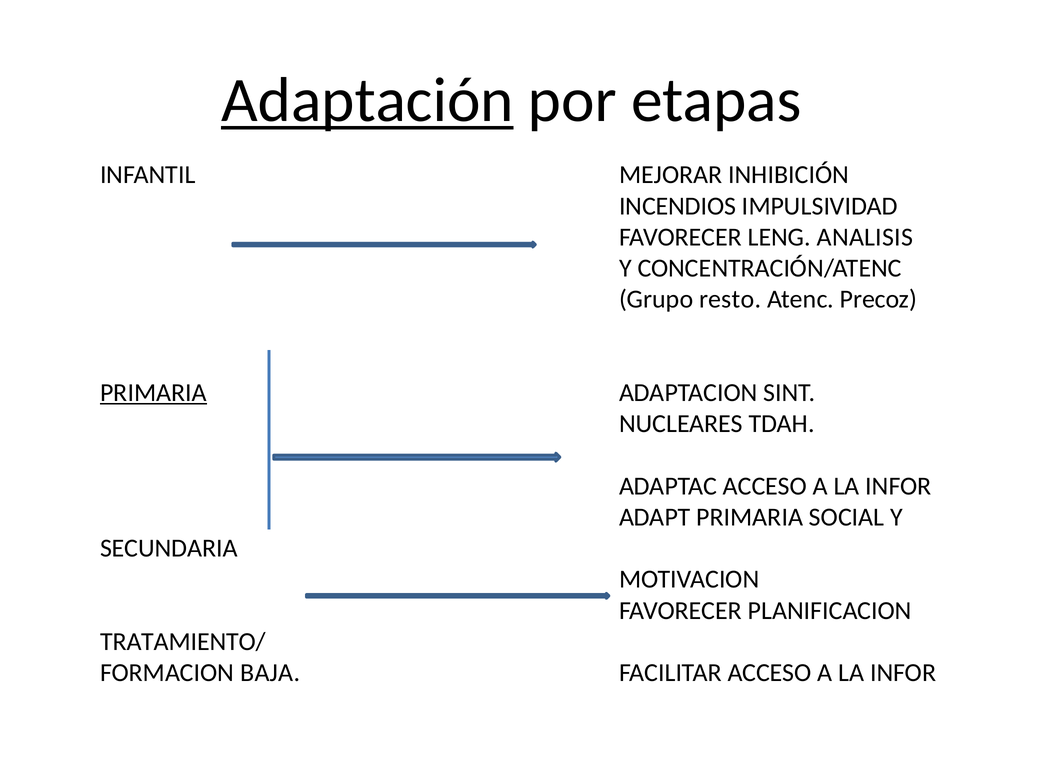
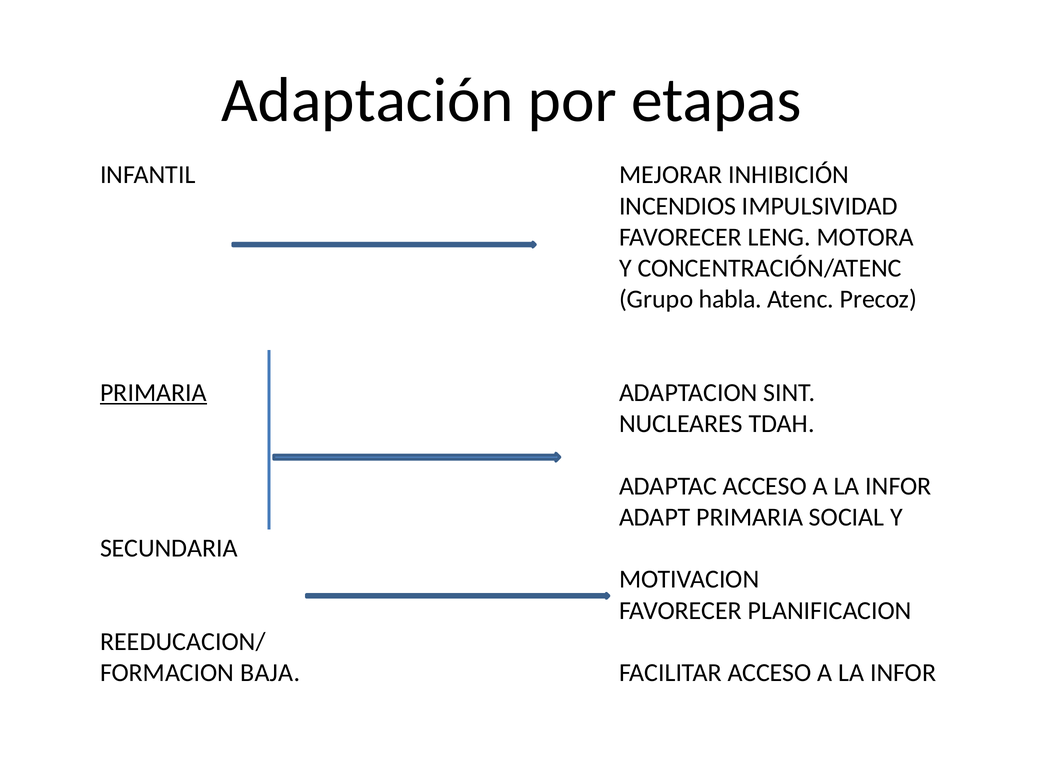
Adaptación underline: present -> none (367, 100)
ANALISIS: ANALISIS -> MOTORA (865, 237)
resto: resto -> habla (730, 300)
TRATAMIENTO/: TRATAMIENTO/ -> REEDUCACION/ (183, 642)
